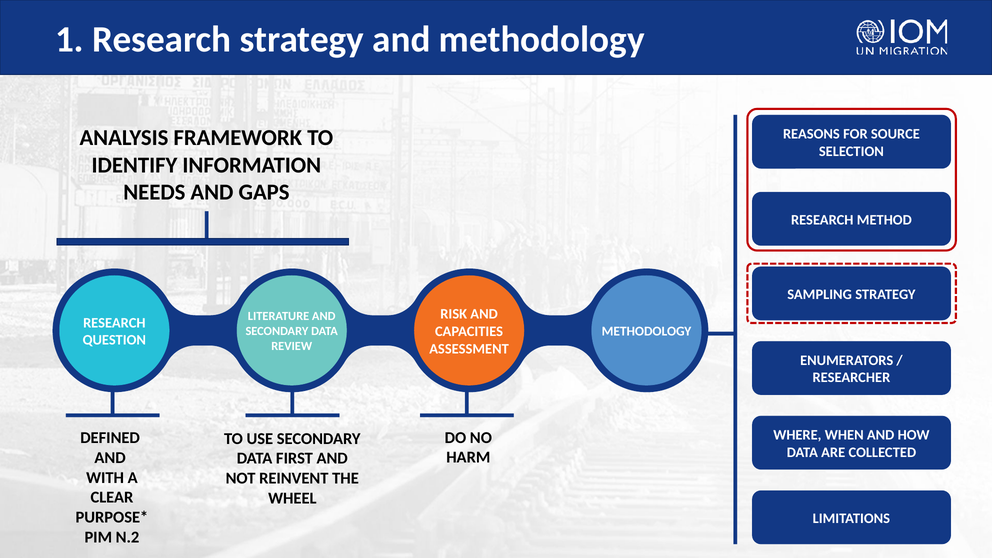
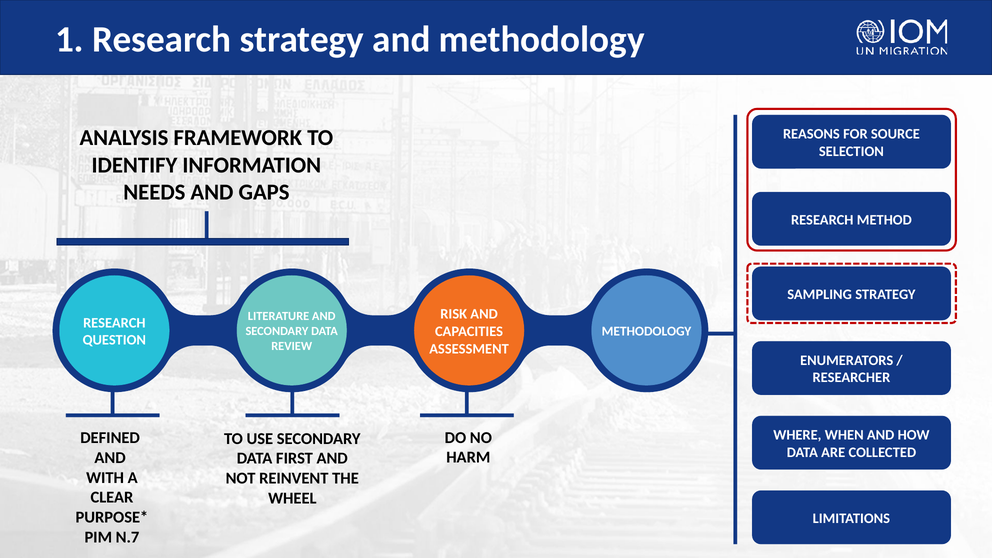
N.2: N.2 -> N.7 (128, 537)
